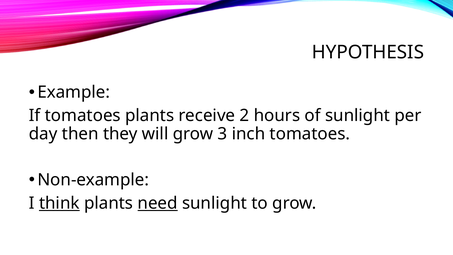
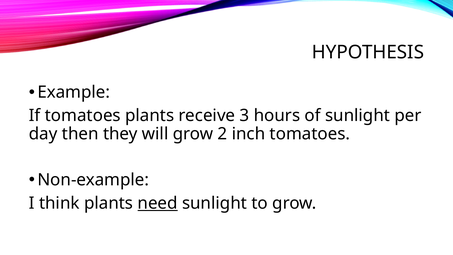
2: 2 -> 3 (245, 115)
3: 3 -> 2 (222, 134)
think underline: present -> none (59, 203)
